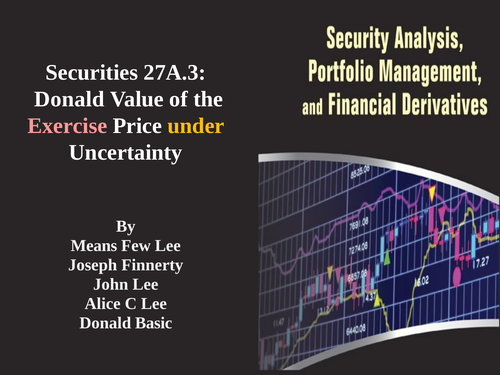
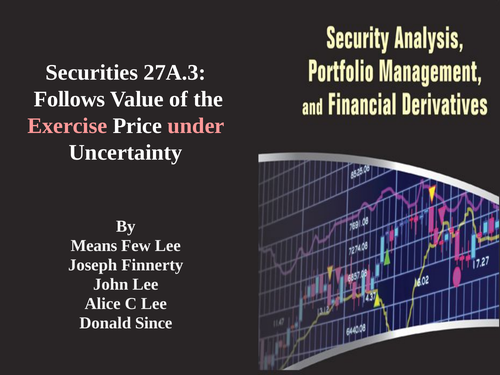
Donald: Donald -> Follows (70, 99)
under colour: yellow -> pink (196, 126)
Basic: Basic -> Since (154, 323)
